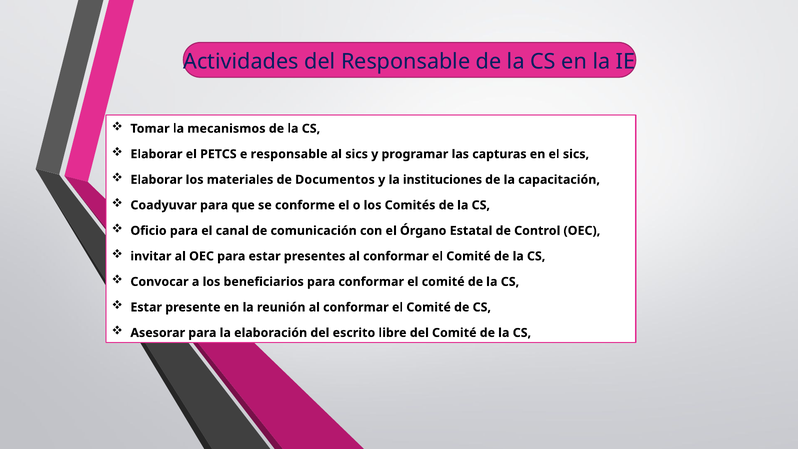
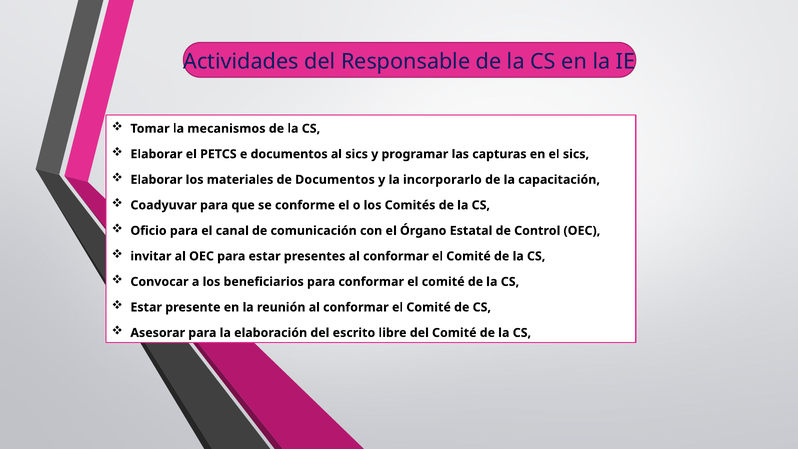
e responsable: responsable -> documentos (289, 154)
instituciones: instituciones -> incorporarlo (442, 180)
